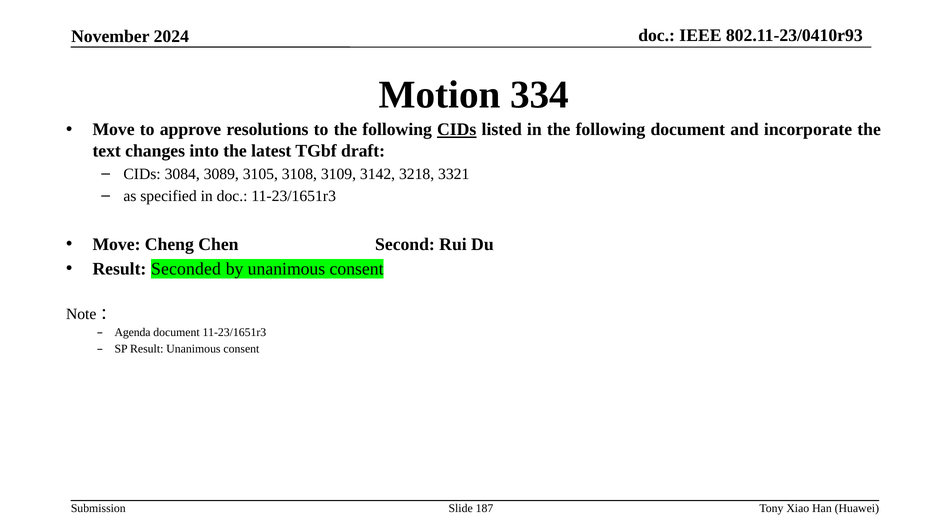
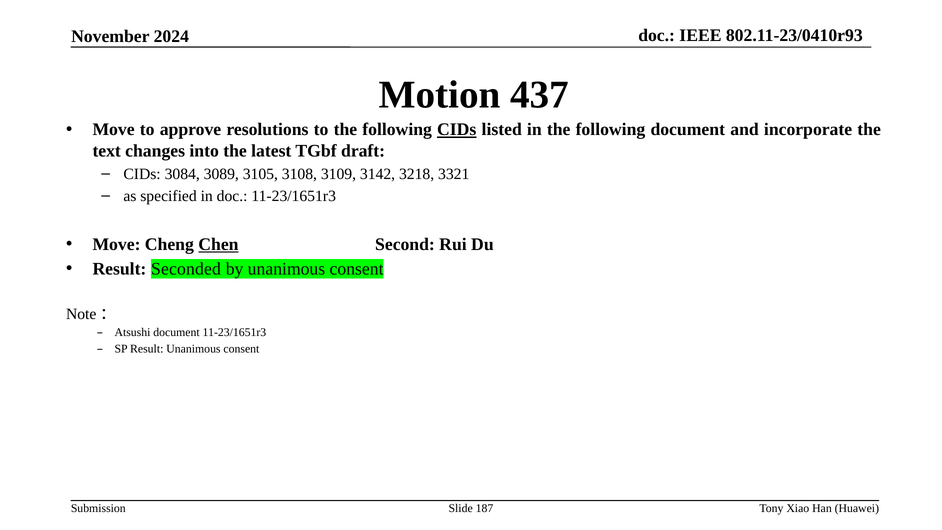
334: 334 -> 437 (540, 95)
Chen underline: none -> present (218, 244)
Agenda: Agenda -> Atsushi (133, 333)
